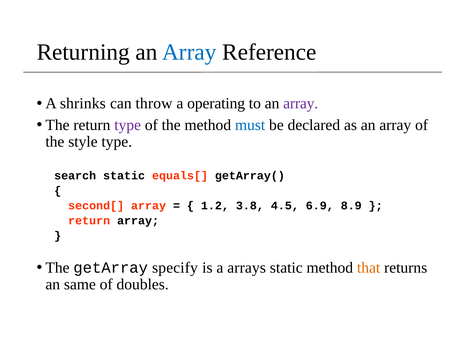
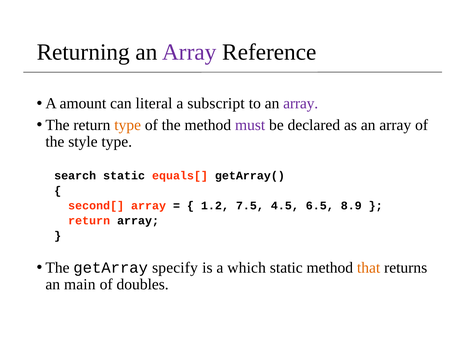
Array colour: blue -> purple (189, 52)
shrinks: shrinks -> amount (83, 104)
throw: throw -> literal (154, 104)
operating: operating -> subscript (216, 104)
type colour: purple -> orange (128, 125)
must colour: blue -> purple (250, 125)
3.8: 3.8 -> 7.5 (250, 206)
6.9: 6.9 -> 6.5 (320, 206)
arrays: arrays -> which (247, 268)
same: same -> main (80, 285)
